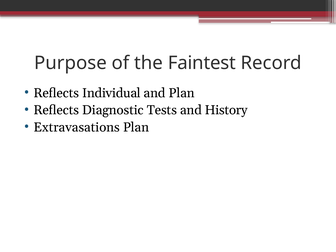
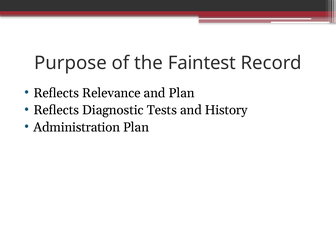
Individual: Individual -> Relevance (111, 93)
Extravasations: Extravasations -> Administration (77, 127)
